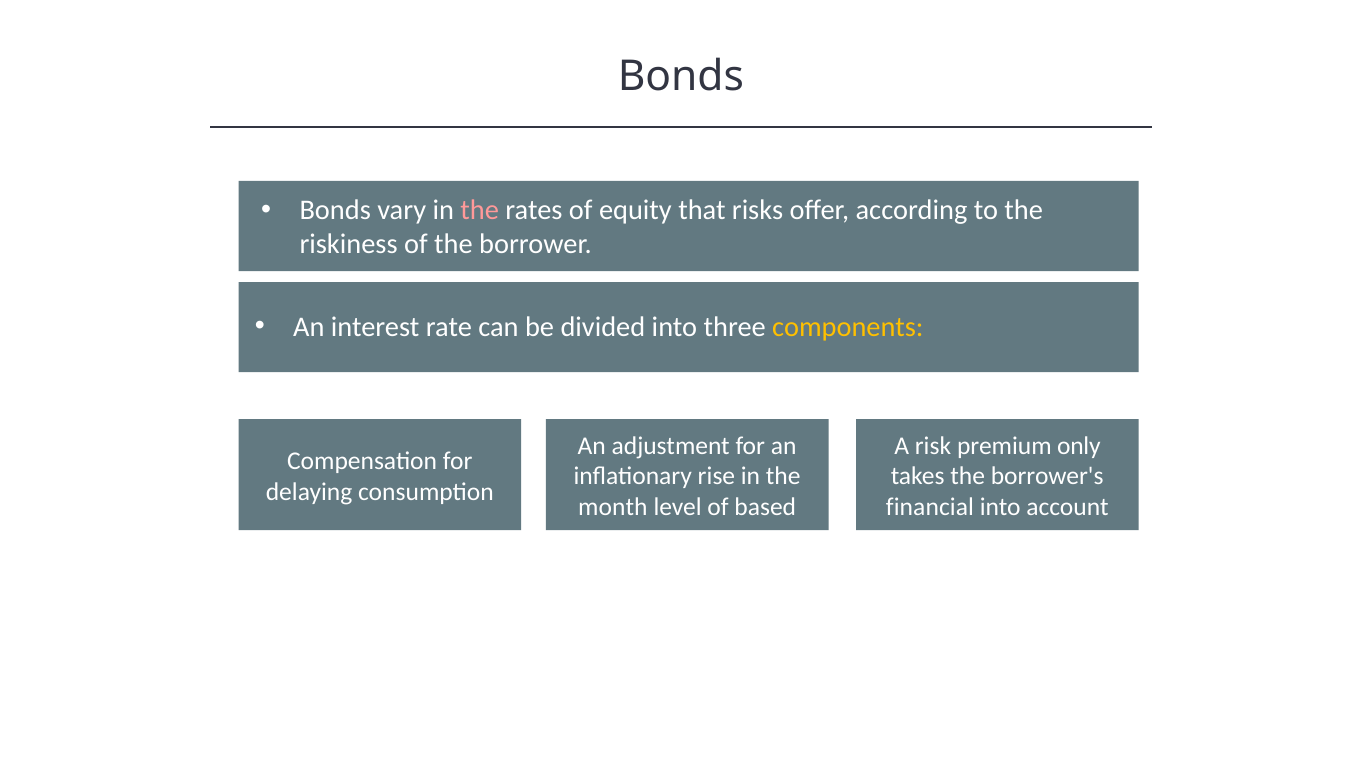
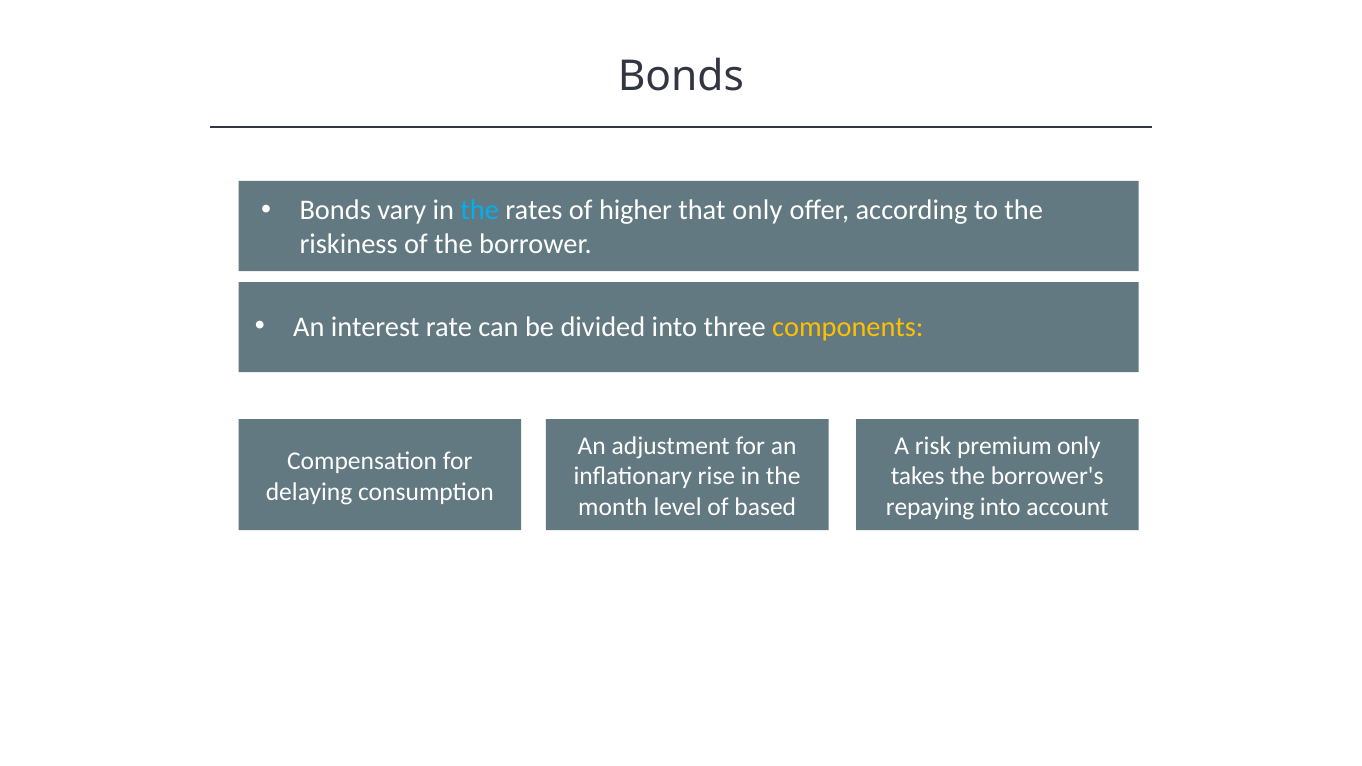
the colour: pink -> light blue (480, 211)
equity: equity -> higher (636, 211)
that risks: risks -> only (757, 211)
financial: financial -> repaying (930, 507)
